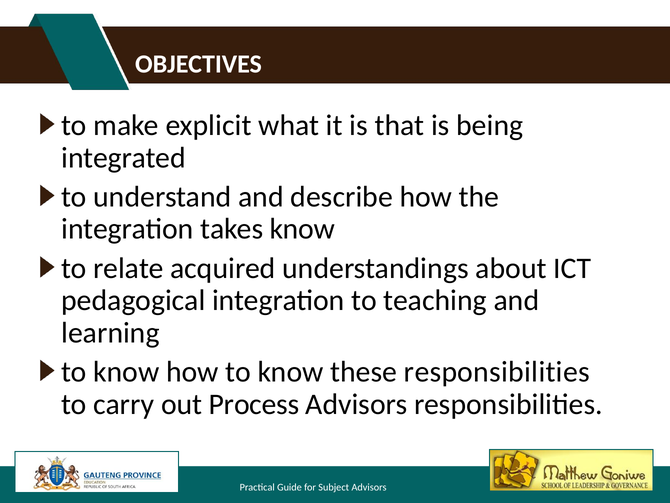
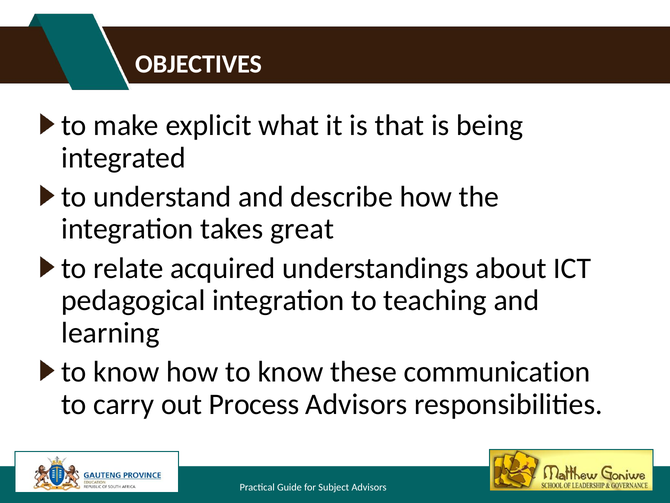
takes know: know -> great (302, 229)
these responsibilities: responsibilities -> communication (497, 372)
